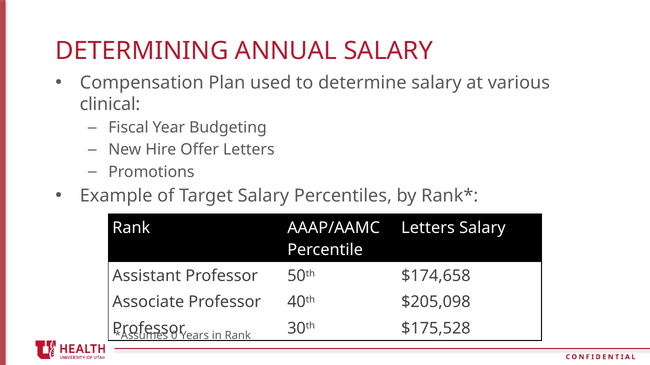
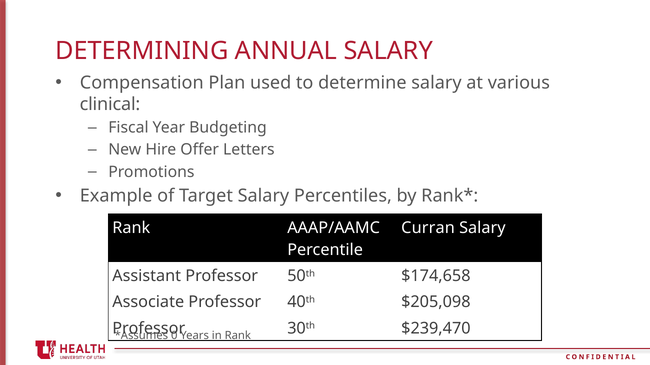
Letters: Letters -> Curran (428, 228)
$175,528: $175,528 -> $239,470 (436, 329)
